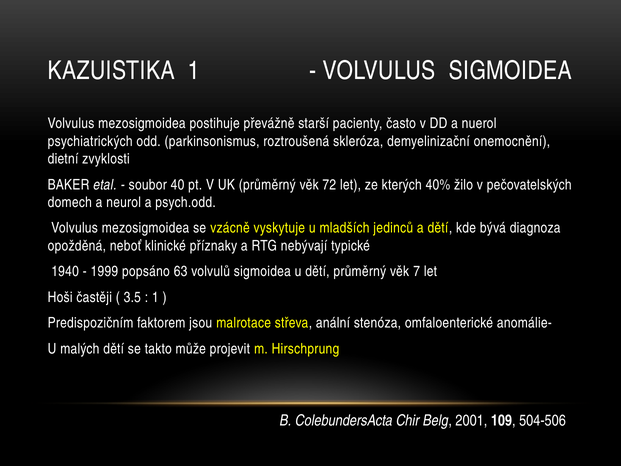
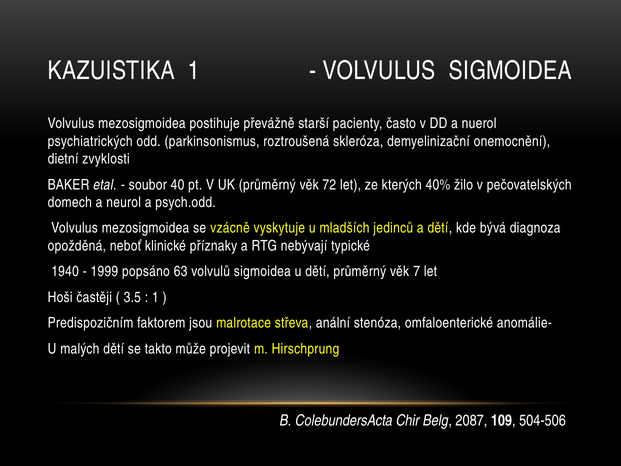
2001: 2001 -> 2087 (471, 421)
